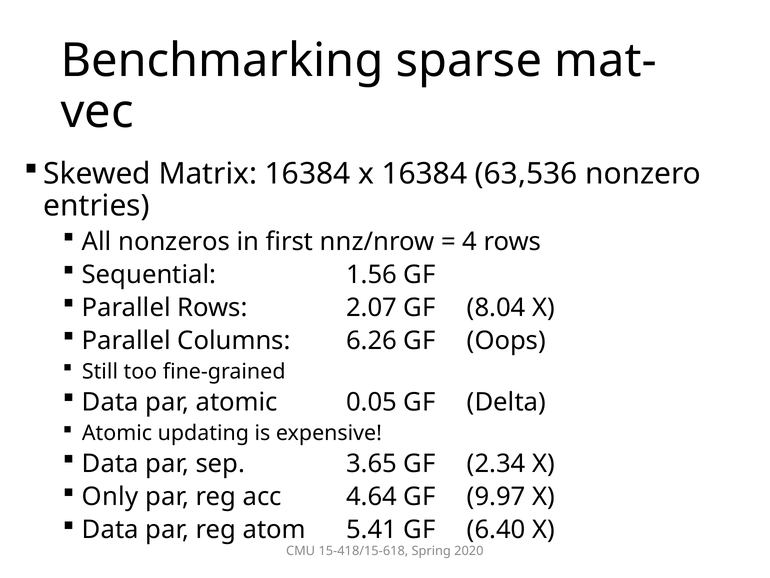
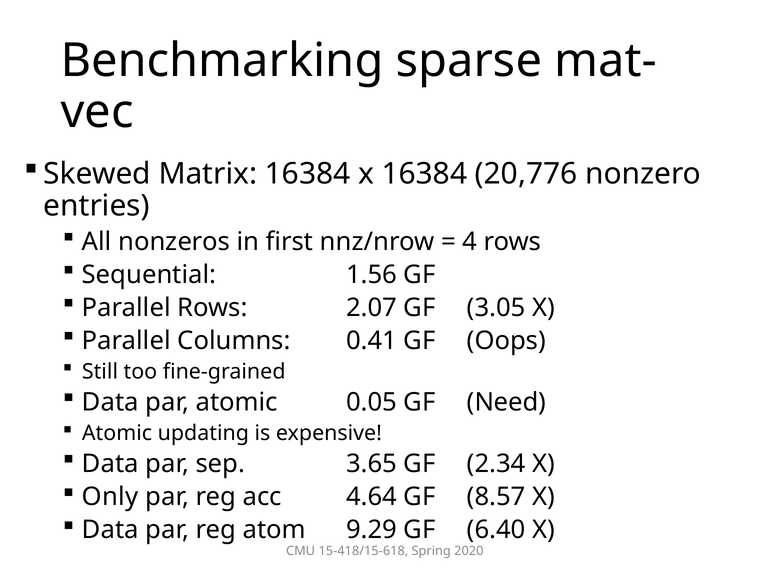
63,536: 63,536 -> 20,776 (526, 174)
8.04: 8.04 -> 3.05 (496, 307)
6.26: 6.26 -> 0.41 (371, 340)
Delta: Delta -> Need (507, 402)
9.97: 9.97 -> 8.57 (496, 496)
5.41: 5.41 -> 9.29 (371, 529)
